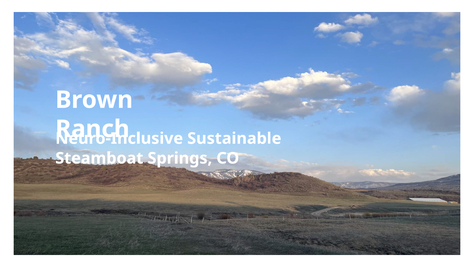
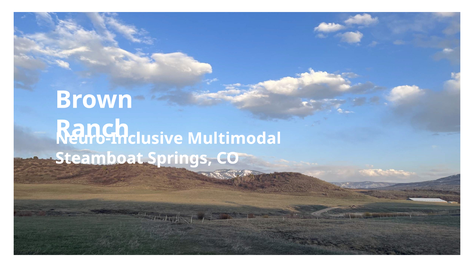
Sustainable: Sustainable -> Multimodal (234, 138)
